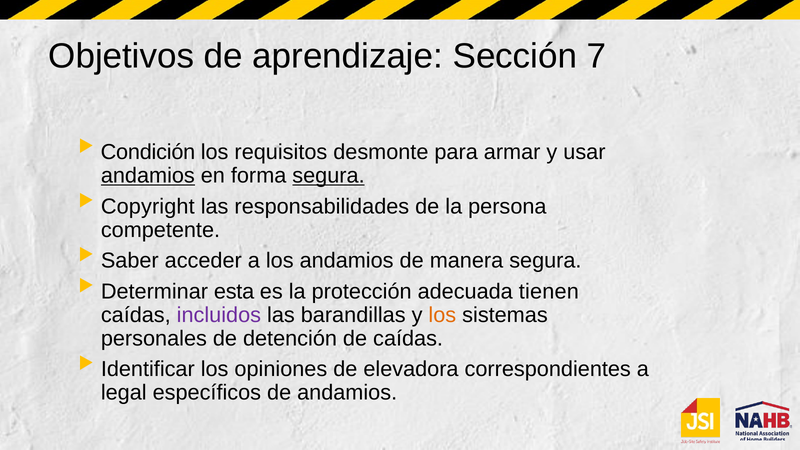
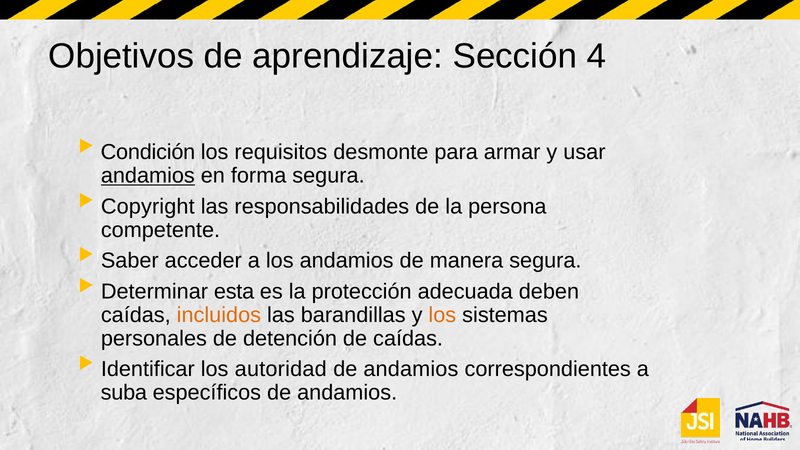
7: 7 -> 4 (597, 56)
segura underline: present -> none (328, 176)
tienen: tienen -> deben (549, 292)
incluidos colour: purple -> orange (219, 315)
opiniones: opiniones -> autoridad (281, 369)
elevadora: elevadora -> andamios (411, 369)
legal: legal -> suba (124, 393)
